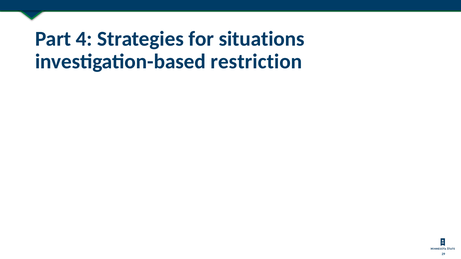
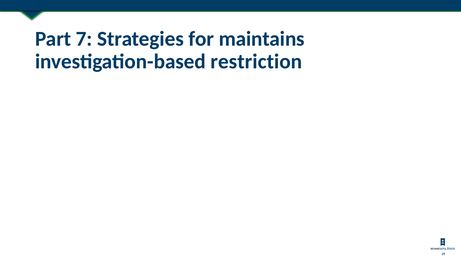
4: 4 -> 7 (84, 39)
situations: situations -> maintains (262, 39)
